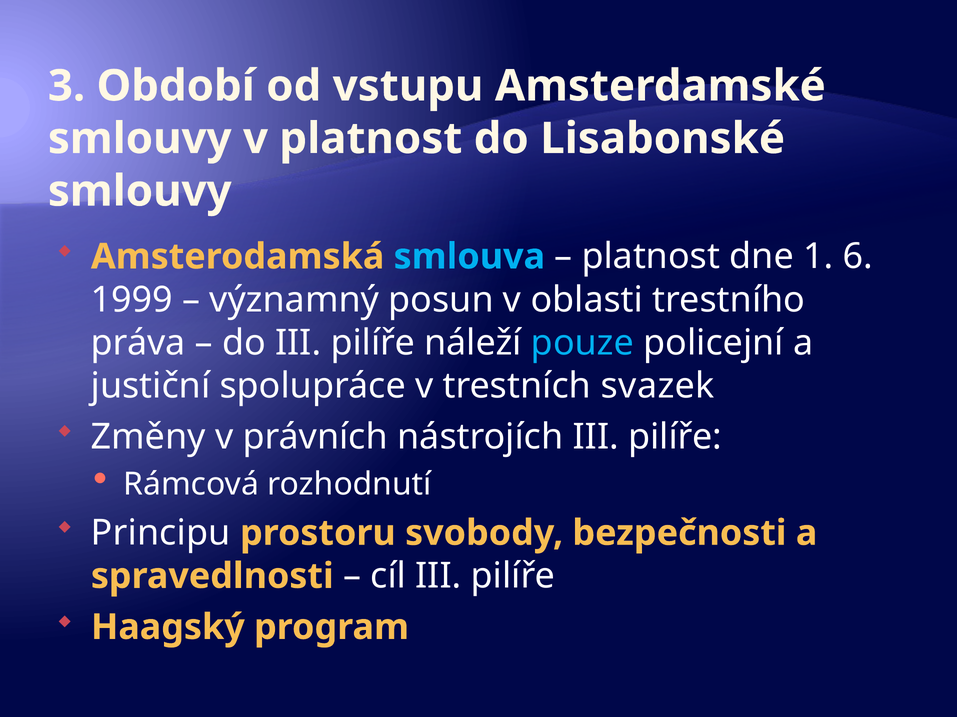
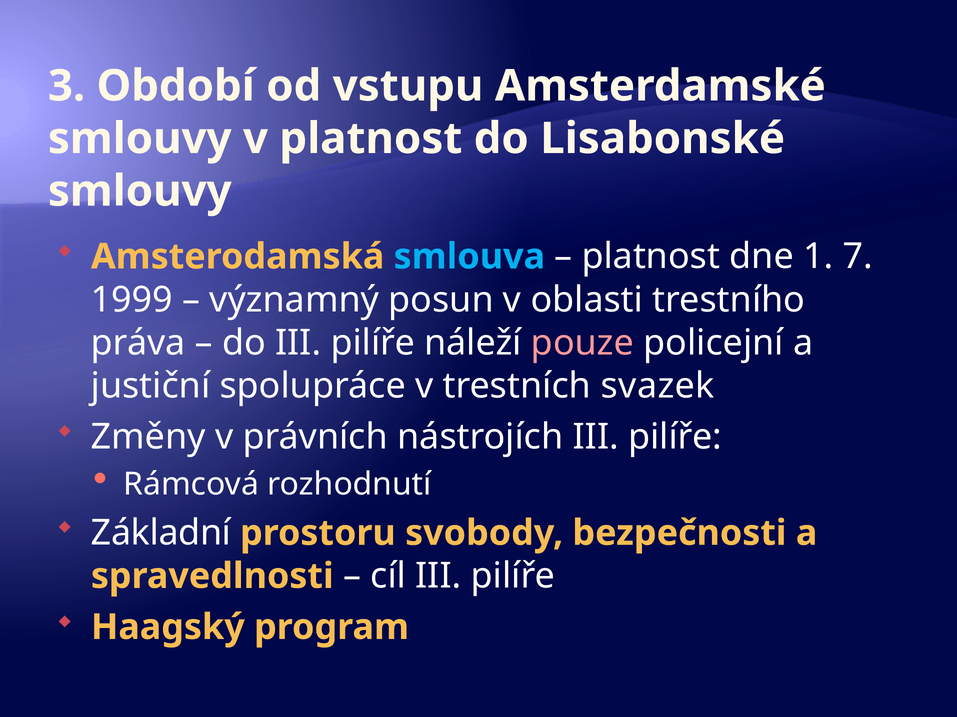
6: 6 -> 7 (858, 257)
pouze colour: light blue -> pink (582, 343)
Principu: Principu -> Základní (161, 534)
